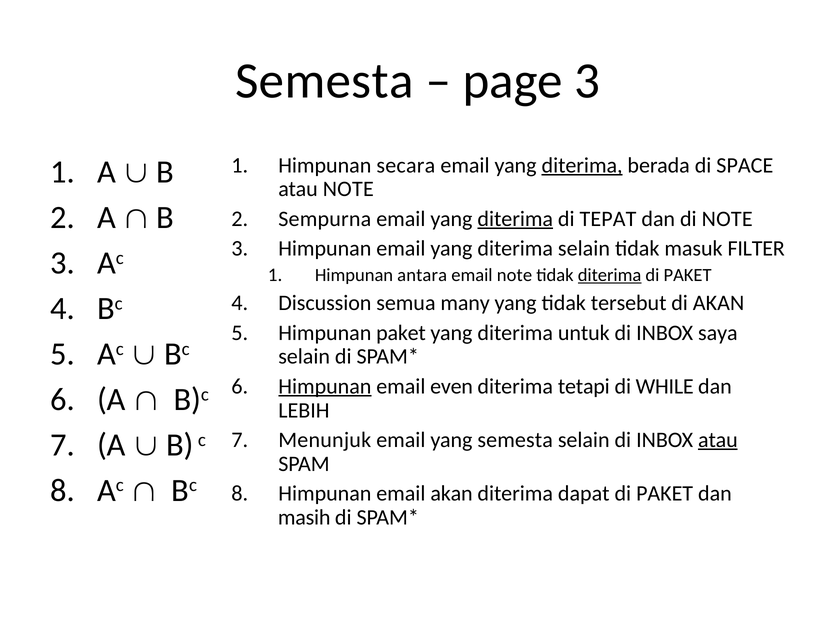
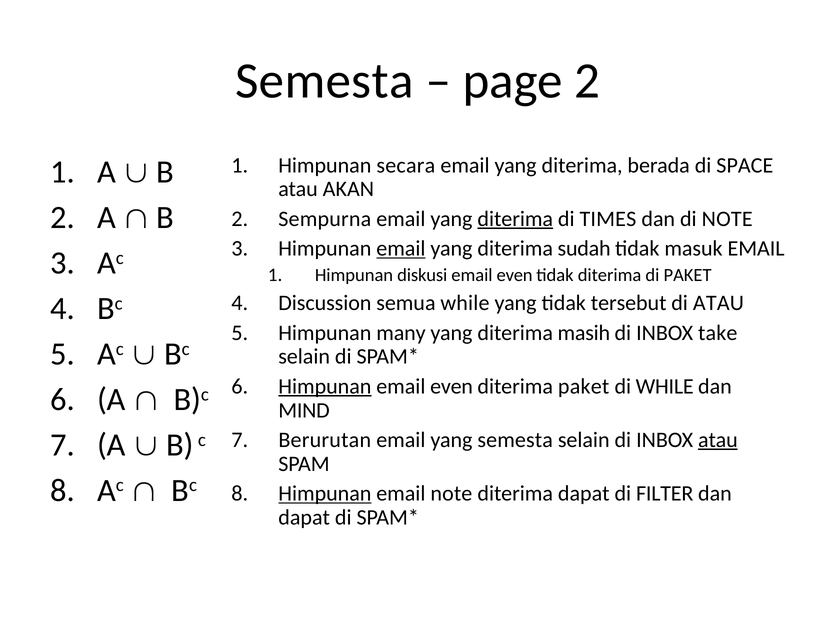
page 3: 3 -> 2 (587, 81)
diterima underline: present -> none (582, 165)
atau NOTE: NOTE -> AKAN (348, 189)
TEPAT: TEPAT -> TIMES (608, 219)
email underline: none -> present (401, 248)
diterima selain: selain -> sudah (584, 248)
masuk FILTER: FILTER -> EMAIL (756, 248)
antara: antara -> diskusi (422, 275)
note: note -> even (515, 275)
diterima underline: present -> none (610, 275)
semua many: many -> while (465, 303)
di AKAN: AKAN -> ATAU (718, 303)
Himpunan paket: paket -> many (401, 333)
untuk: untuk -> masih (584, 333)
saya: saya -> take (718, 333)
diterima tetapi: tetapi -> paket (584, 386)
LEBIH: LEBIH -> MIND (304, 410)
Menunjuk: Menunjuk -> Berurutan (325, 440)
Himpunan underline: none -> present (325, 493)
email akan: akan -> note (451, 493)
PAKET: PAKET -> FILTER (665, 493)
masih: masih -> dapat (304, 517)
